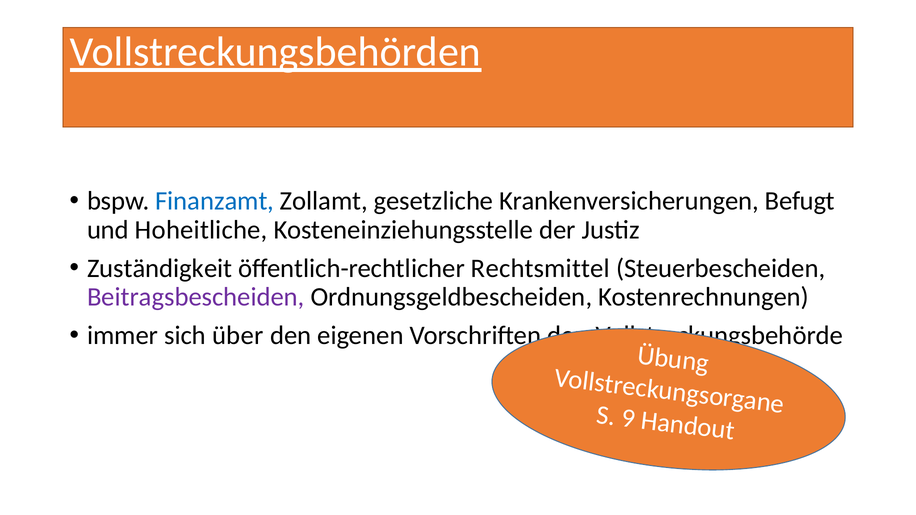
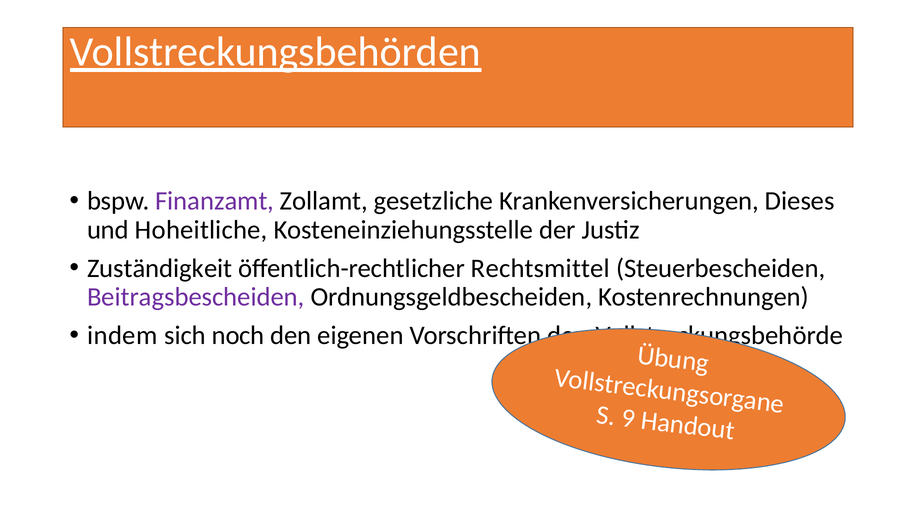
Finanzamt colour: blue -> purple (215, 201)
Befugt: Befugt -> Dieses (800, 201)
immer: immer -> indem (122, 336)
über: über -> noch (238, 336)
